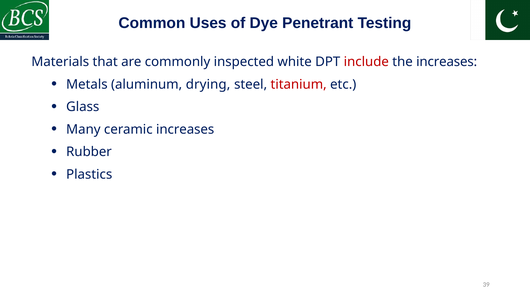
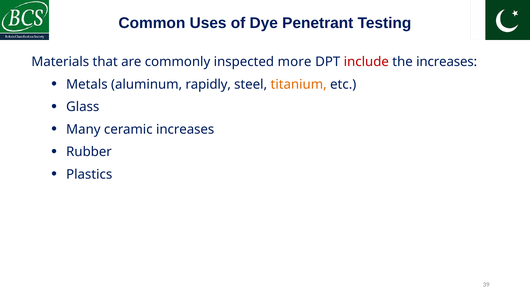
white: white -> more (295, 62)
drying: drying -> rapidly (208, 84)
titanium colour: red -> orange (299, 84)
